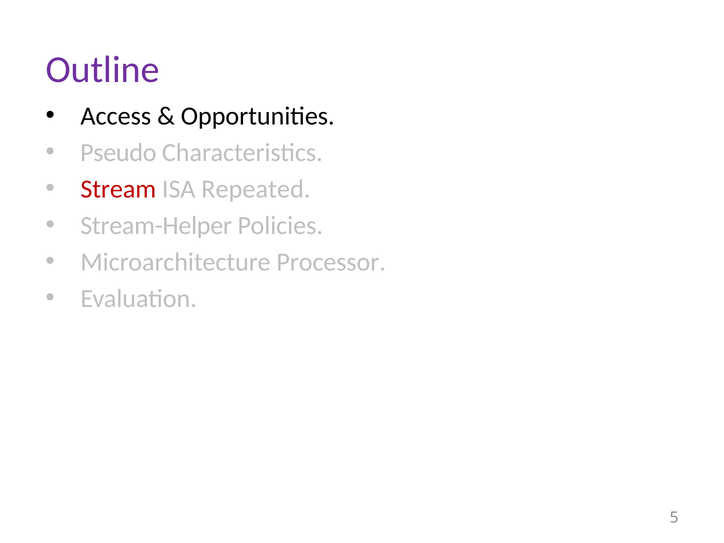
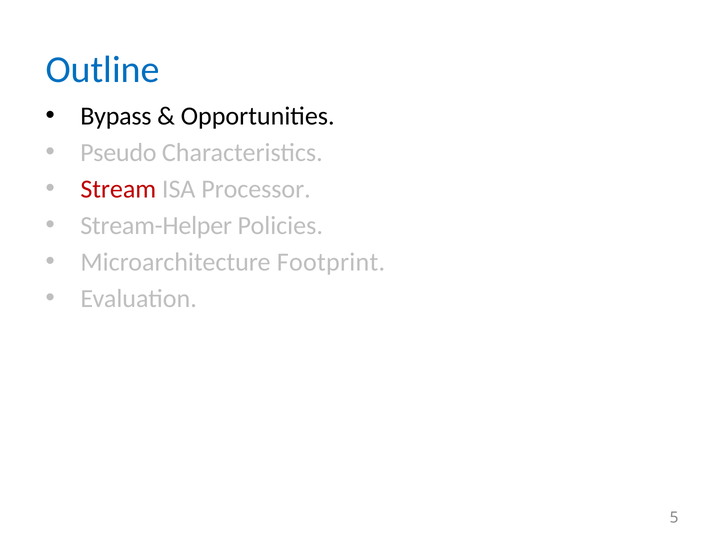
Outline colour: purple -> blue (103, 70)
Access: Access -> Bypass (116, 116)
Repeated: Repeated -> Processor (256, 189)
Processor: Processor -> Footprint (331, 262)
